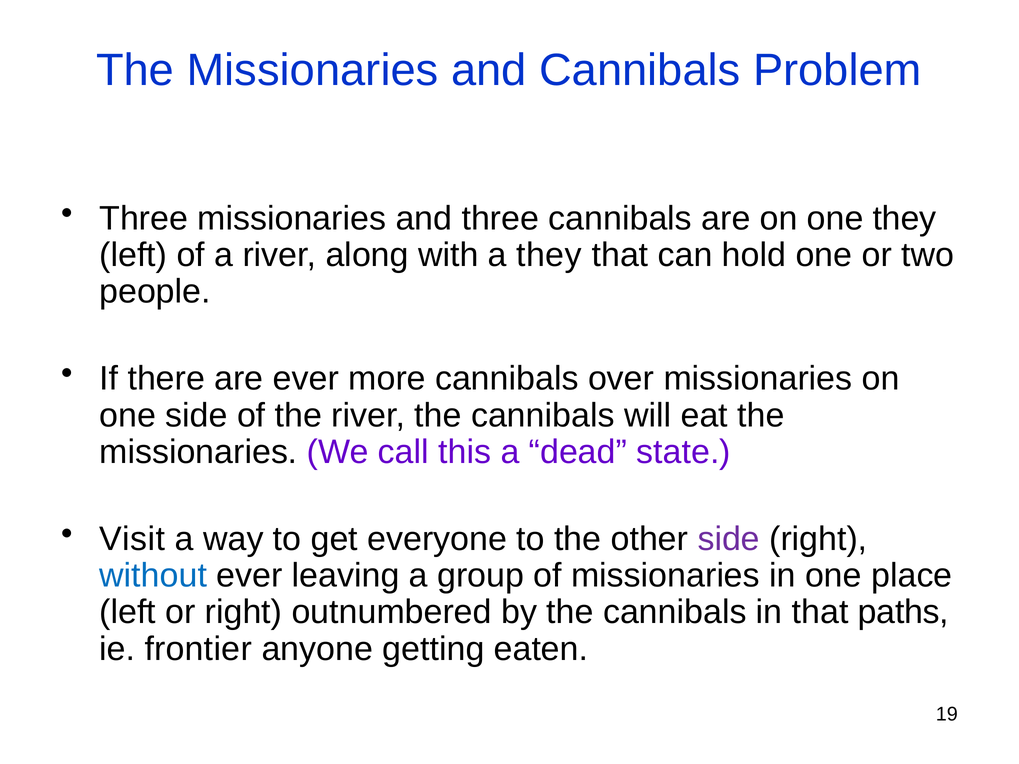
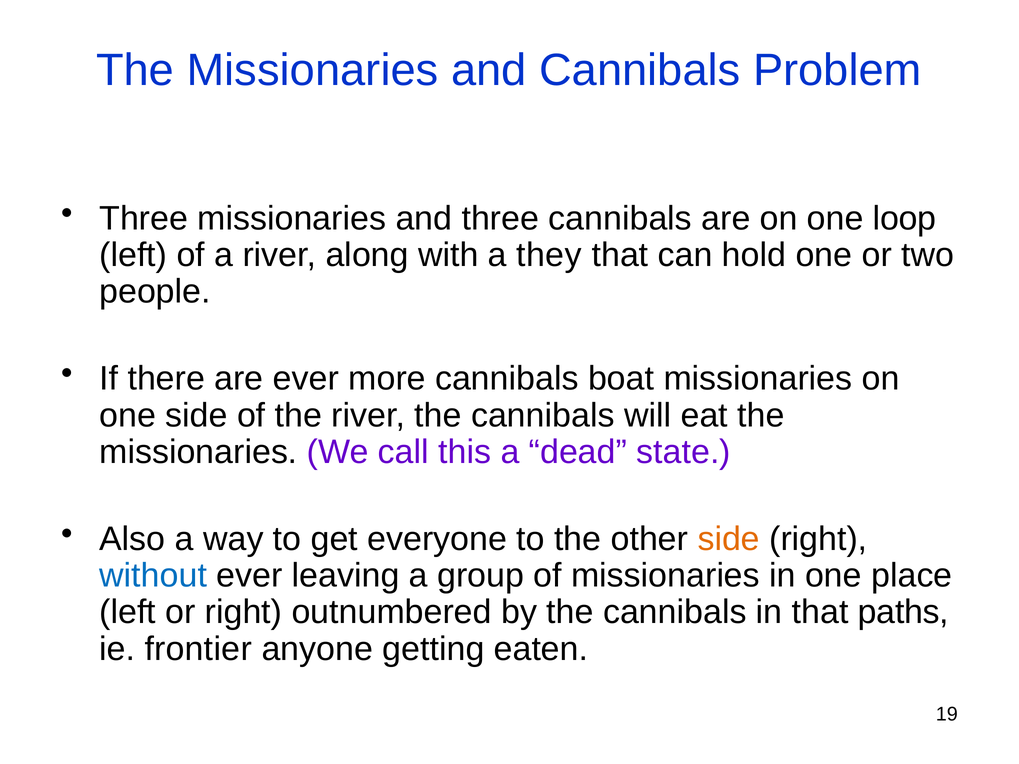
one they: they -> loop (904, 219)
over: over -> boat (621, 379)
Visit: Visit -> Also (132, 539)
side colour: purple -> orange (729, 539)
